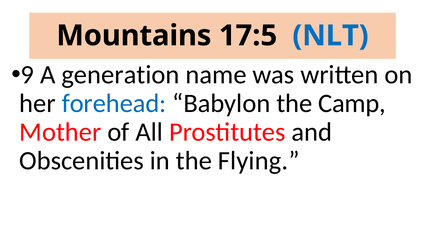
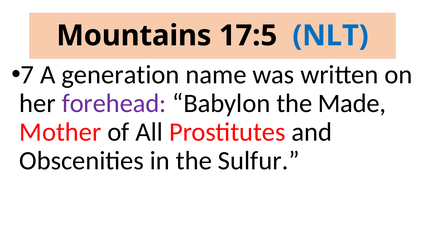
9: 9 -> 7 (27, 75)
forehead colour: blue -> purple (114, 103)
Camp: Camp -> Made (352, 103)
Flying: Flying -> Sulfur (259, 161)
